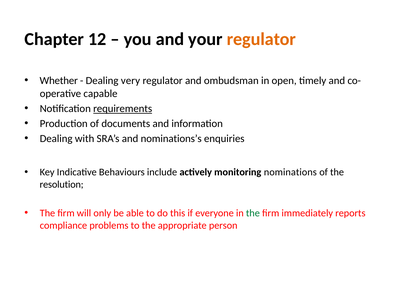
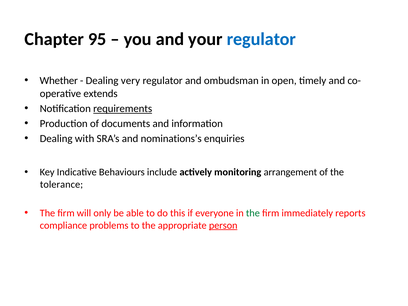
12: 12 -> 95 (97, 39)
regulator colour: orange -> blue (261, 39)
capable: capable -> extends (101, 94)
nominations: nominations -> arrangement (290, 172)
resolution: resolution -> tolerance (61, 185)
person underline: none -> present (223, 225)
